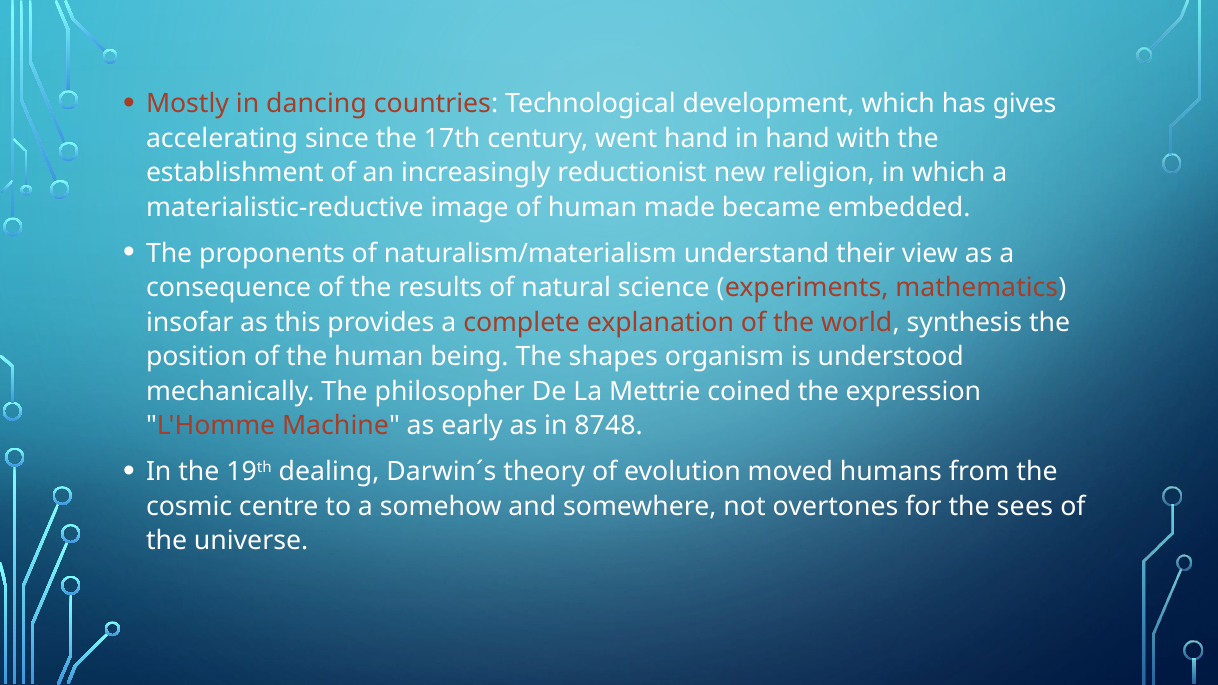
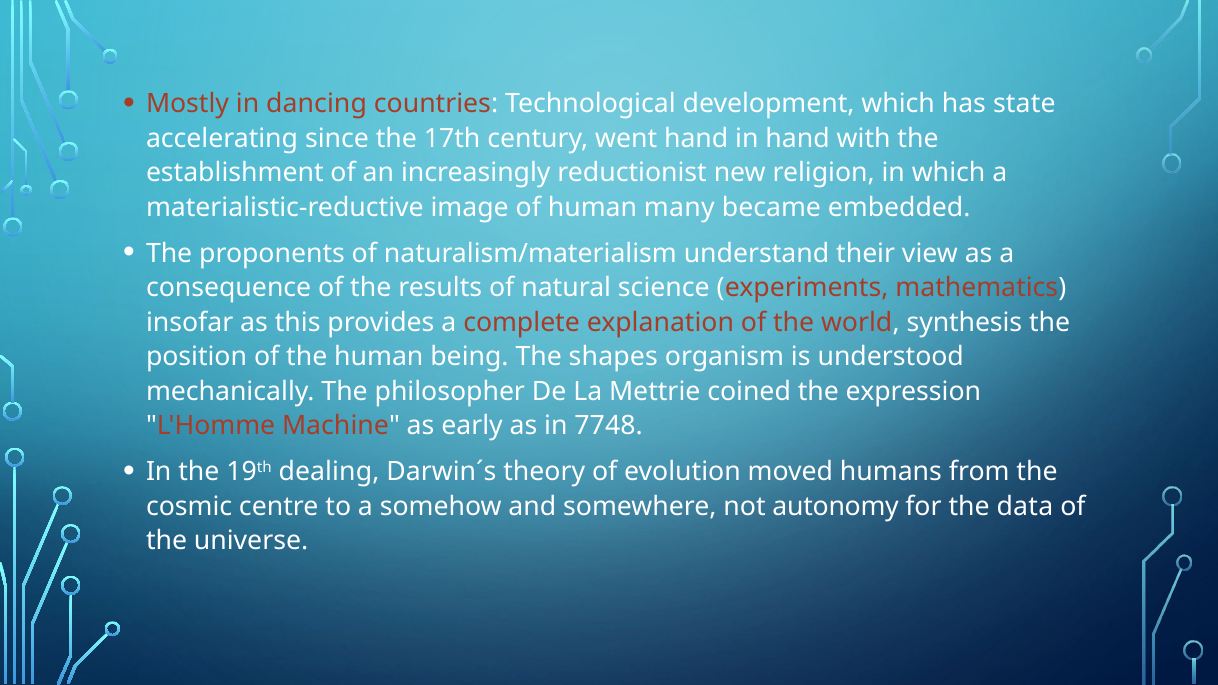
gives: gives -> state (1024, 104)
made: made -> many (679, 207)
8748: 8748 -> 7748 (609, 426)
overtones: overtones -> autonomy (836, 506)
sees: sees -> data (1025, 506)
